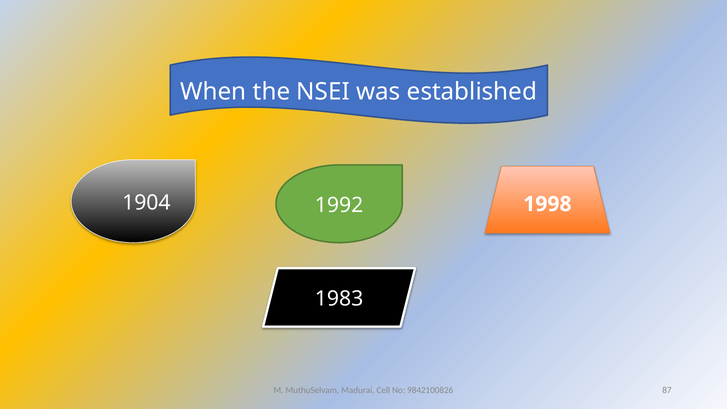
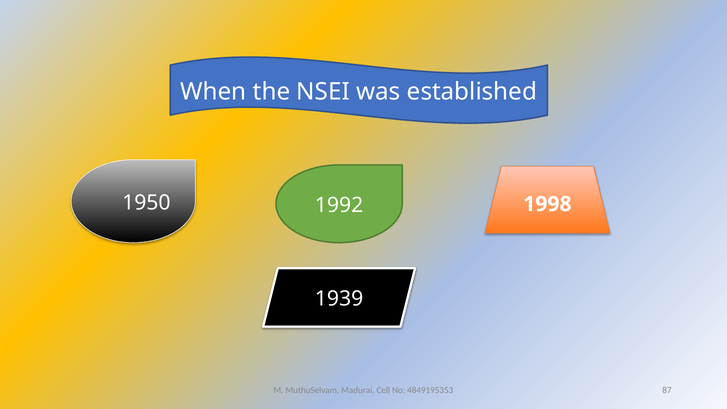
1904: 1904 -> 1950 (146, 203)
1983: 1983 -> 1939 (339, 299)
9842100826: 9842100826 -> 4849195353 (430, 390)
